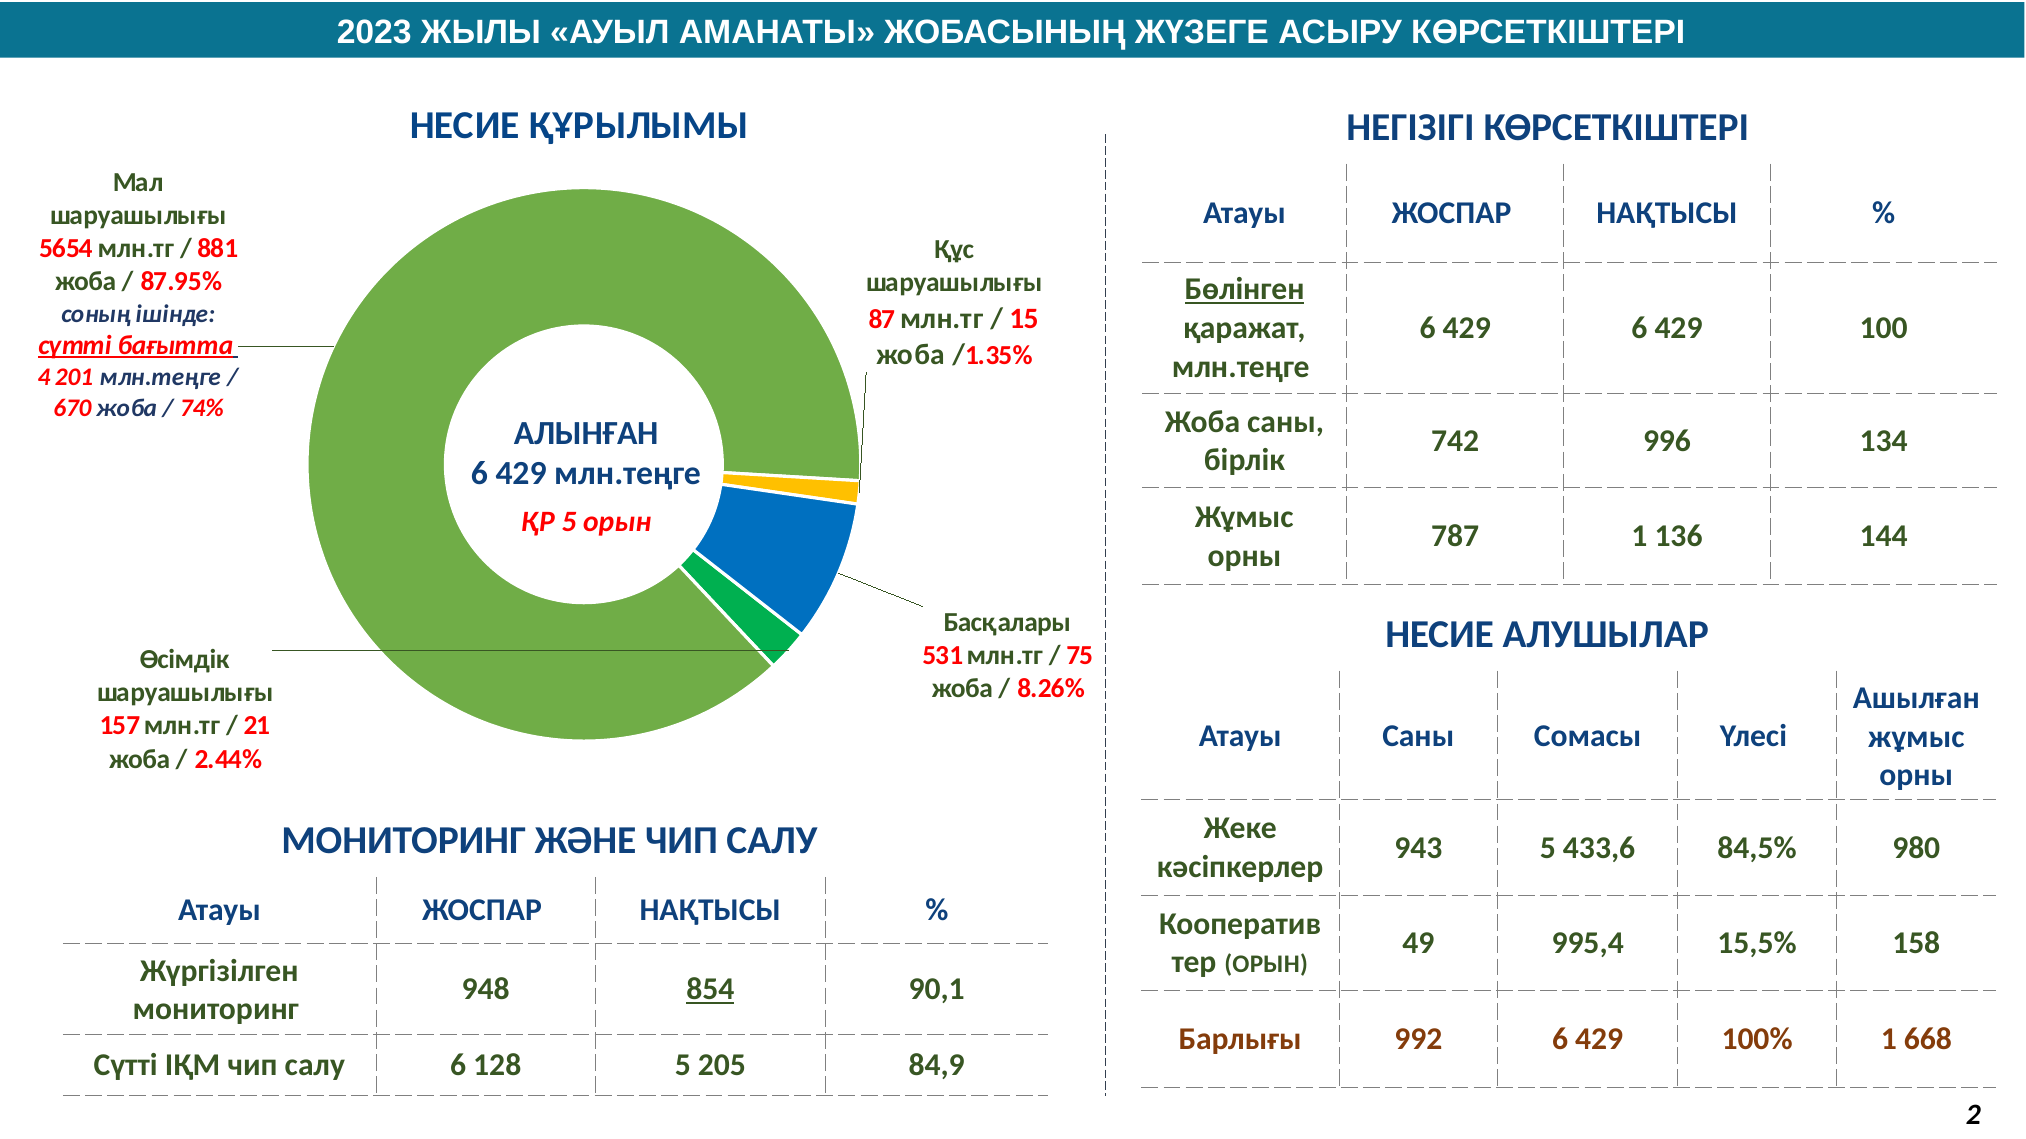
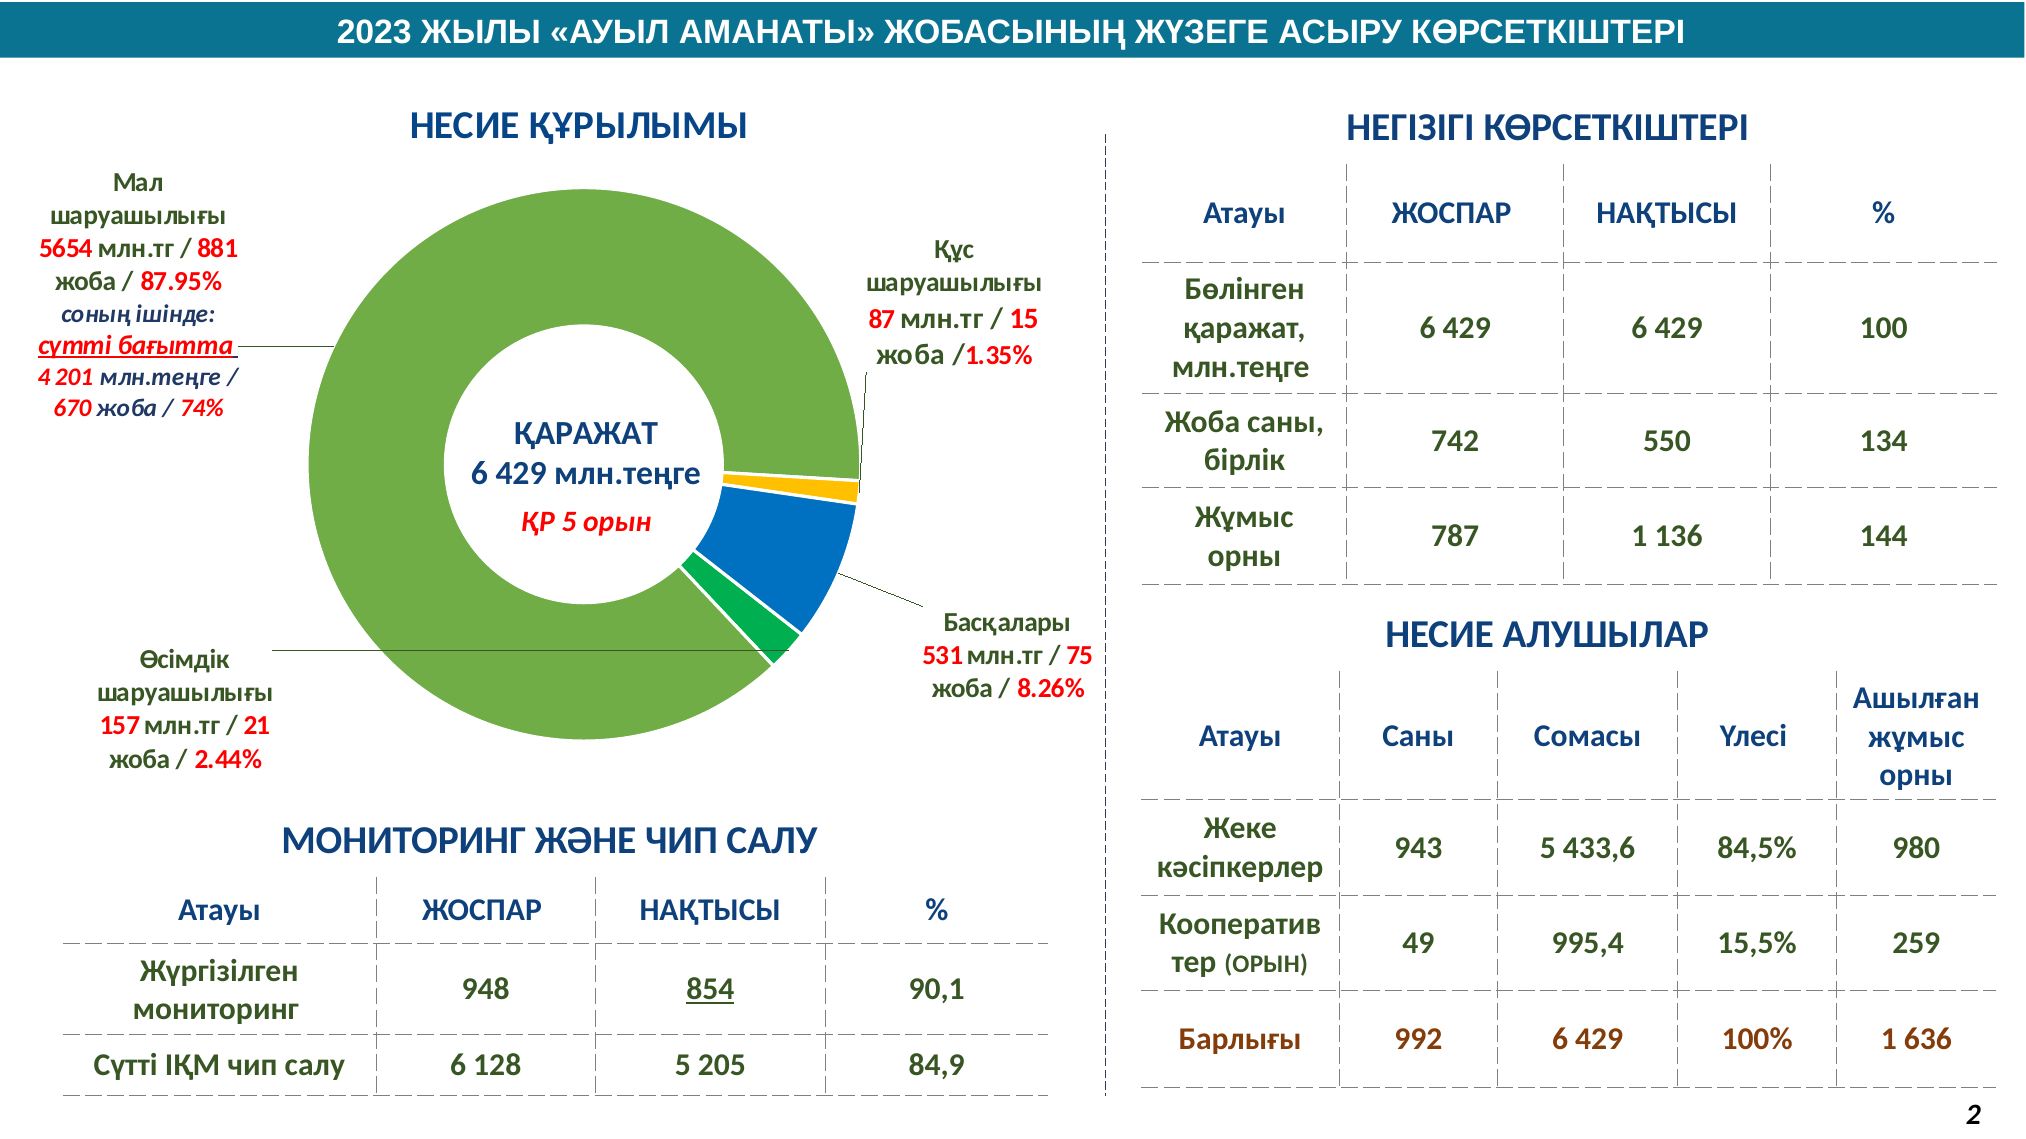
Бөлінген underline: present -> none (1245, 290)
АЛЫНҒАН: АЛЫНҒАН -> ҚАРАЖАТ (586, 434)
996: 996 -> 550 (1667, 441)
158: 158 -> 259 (1916, 944)
668: 668 -> 636 (1928, 1039)
